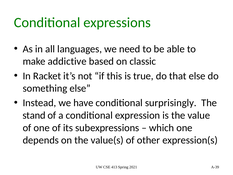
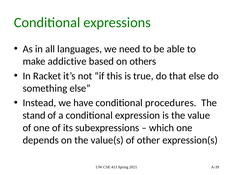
classic: classic -> others (143, 61)
surprisingly: surprisingly -> procedures (171, 103)
